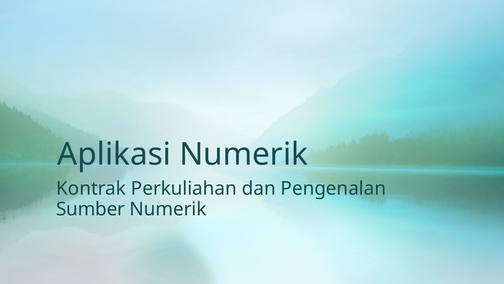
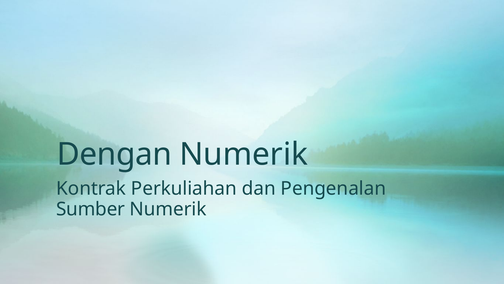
Aplikasi: Aplikasi -> Dengan (114, 154)
